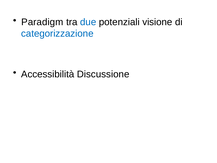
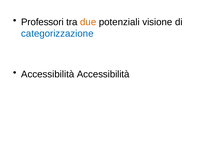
Paradigm: Paradigm -> Professori (42, 22)
due colour: blue -> orange (88, 22)
Accessibilità Discussione: Discussione -> Accessibilità (103, 74)
